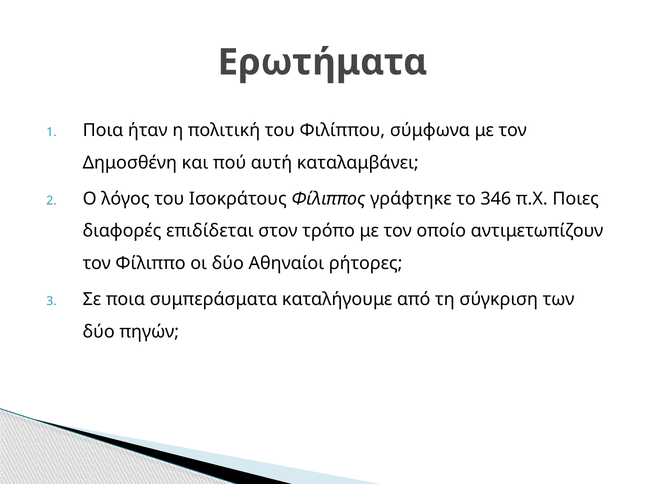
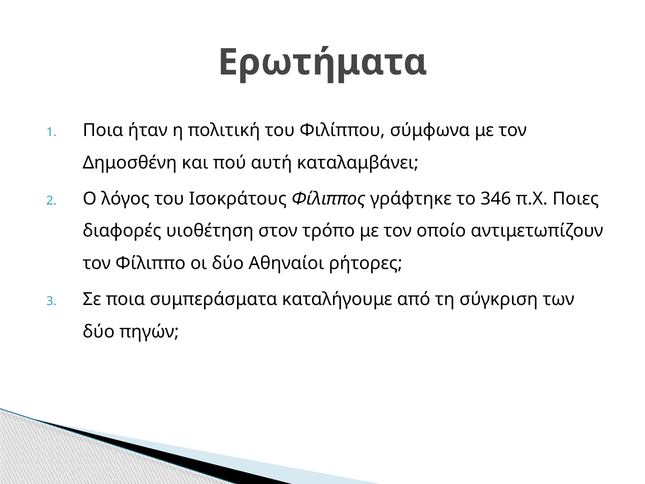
επιδίδεται: επιδίδεται -> υιοθέτηση (210, 231)
